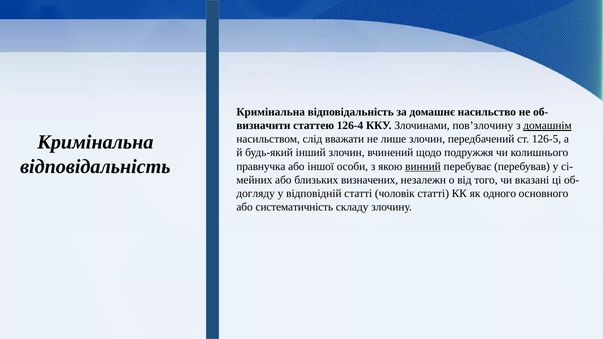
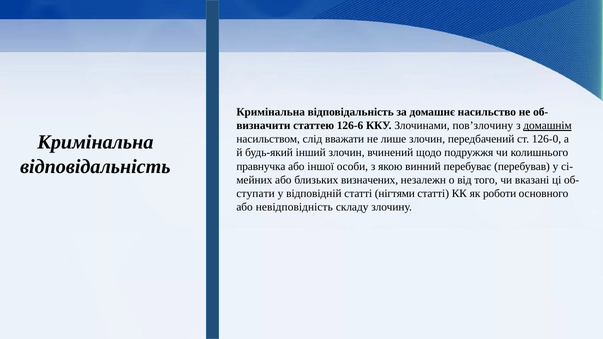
126-4: 126-4 -> 126-6 (350, 126)
126-5: 126-5 -> 126-0 (547, 139)
винний underline: present -> none (423, 166)
догляду: догляду -> ступати (256, 194)
чоловік: чоловік -> нігтями (395, 194)
одного: одного -> роботи (500, 194)
систематичність: систематичність -> невідповідність (294, 207)
